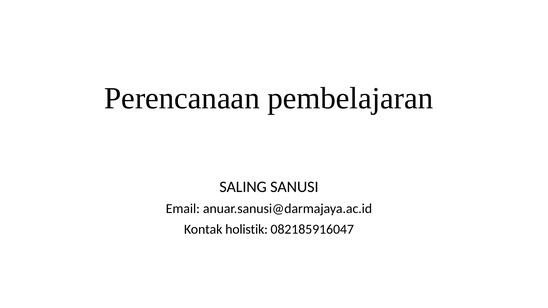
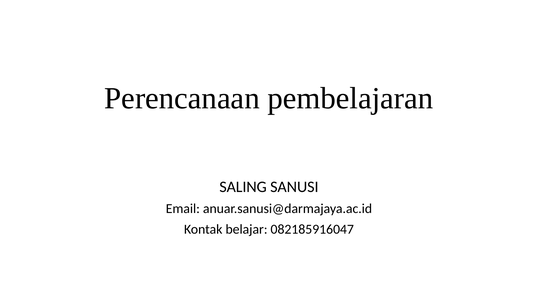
holistik: holistik -> belajar (247, 229)
